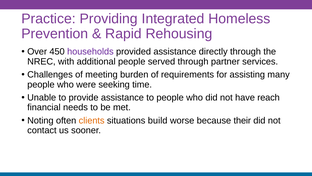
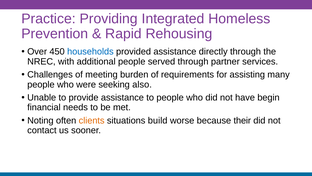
households colour: purple -> blue (90, 52)
time: time -> also (142, 84)
reach: reach -> begin (268, 97)
